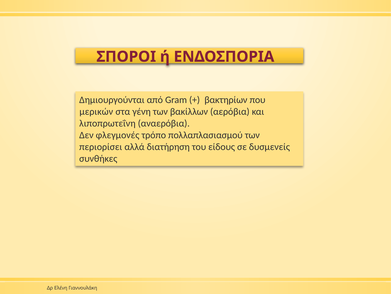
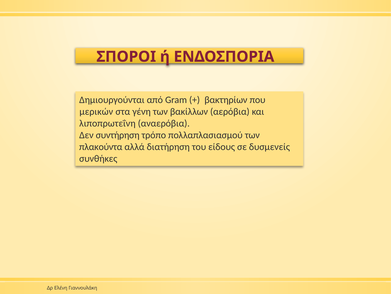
φλεγμονές: φλεγμονές -> συντήρηση (118, 135)
περιορίσει: περιορίσει -> πλακούντα (101, 147)
